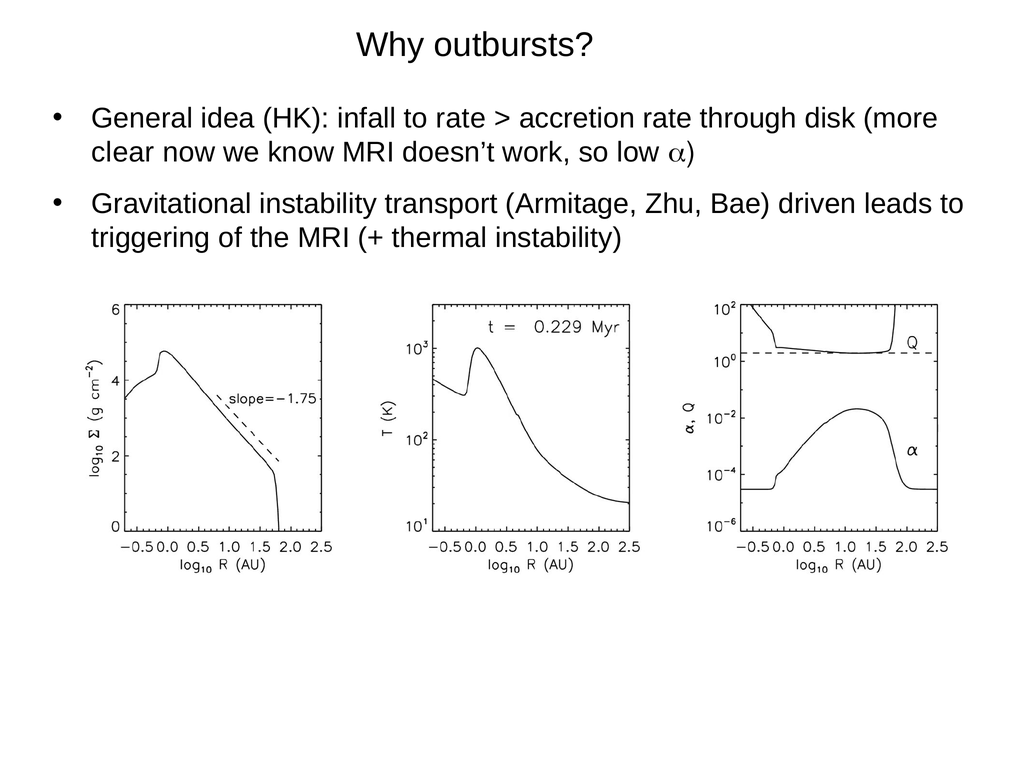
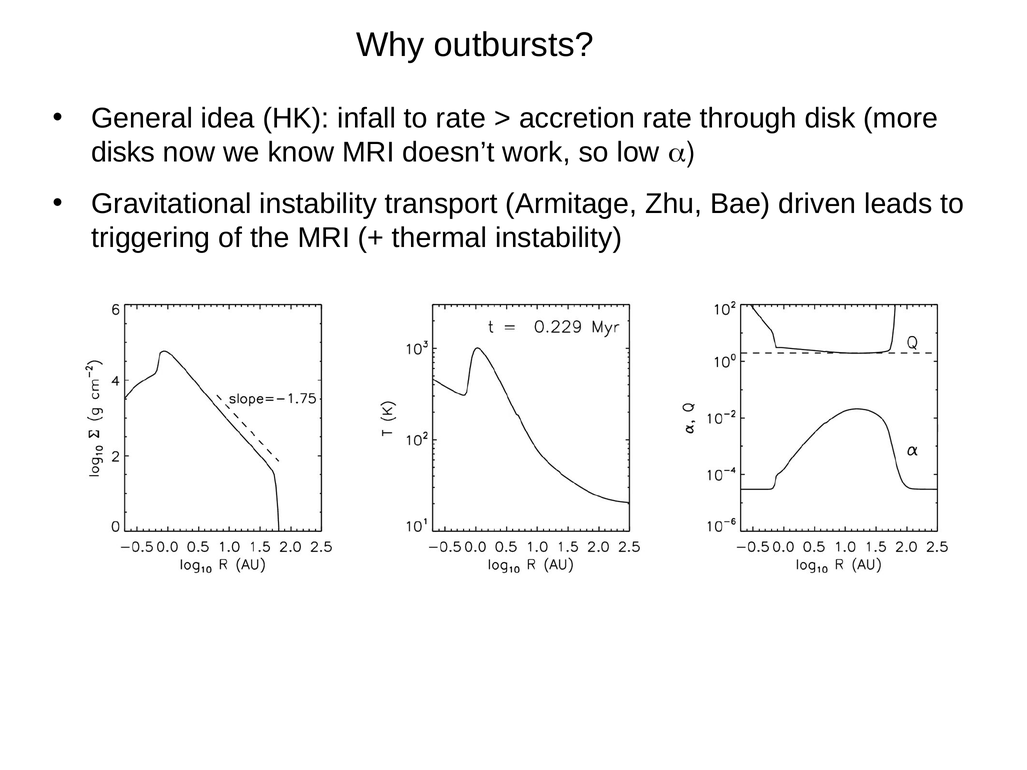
clear: clear -> disks (123, 153)
